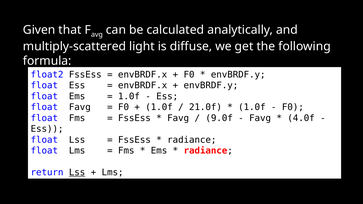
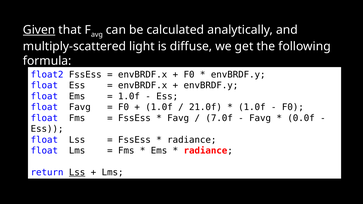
Given underline: none -> present (39, 30)
9.0f: 9.0f -> 7.0f (219, 118)
4.0f: 4.0f -> 0.0f (301, 118)
